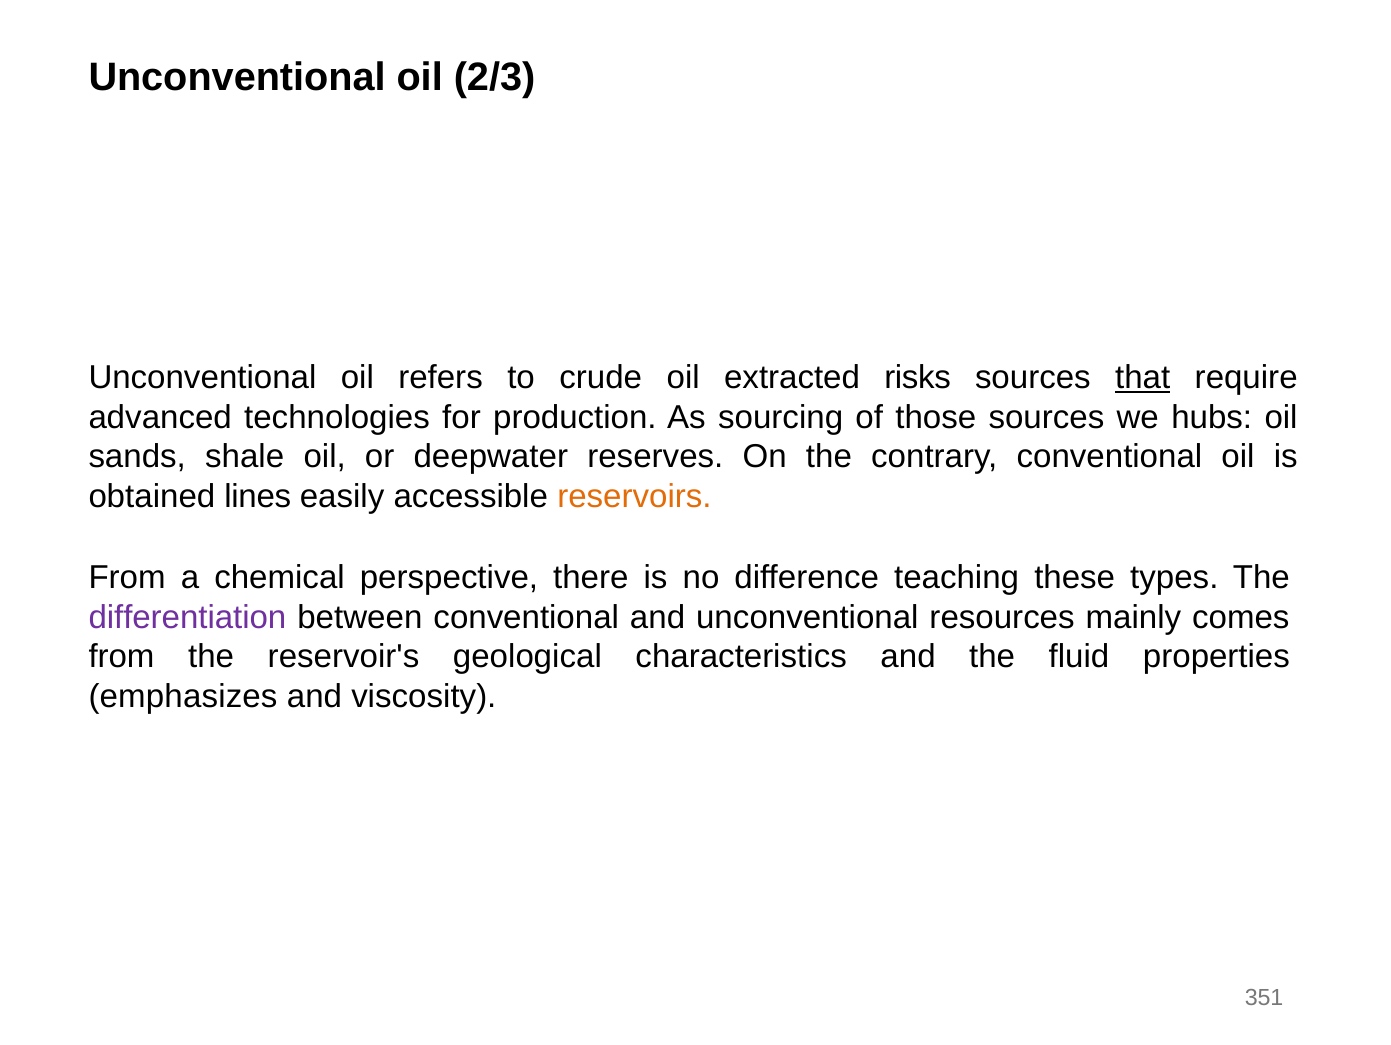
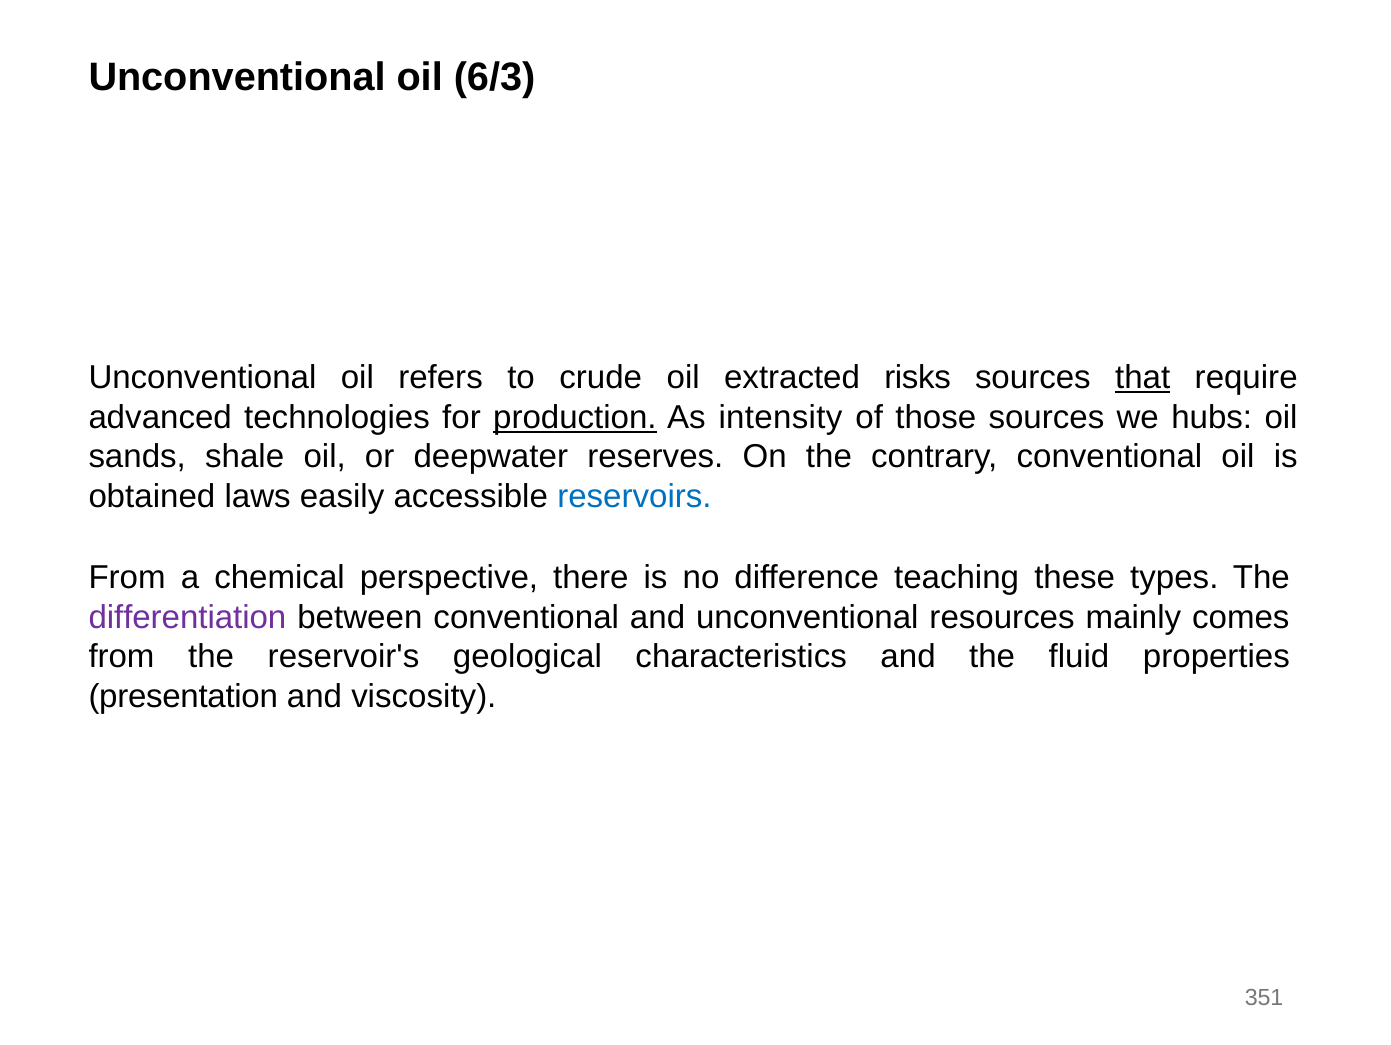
2/3: 2/3 -> 6/3 (495, 78)
production underline: none -> present (575, 417)
sourcing: sourcing -> intensity (780, 417)
lines: lines -> laws (258, 497)
reservoirs colour: orange -> blue (634, 497)
emphasizes: emphasizes -> presentation (183, 696)
